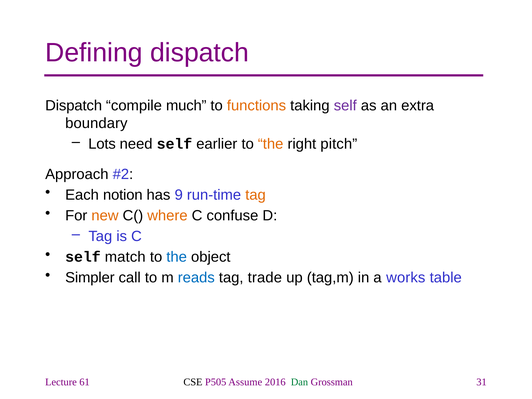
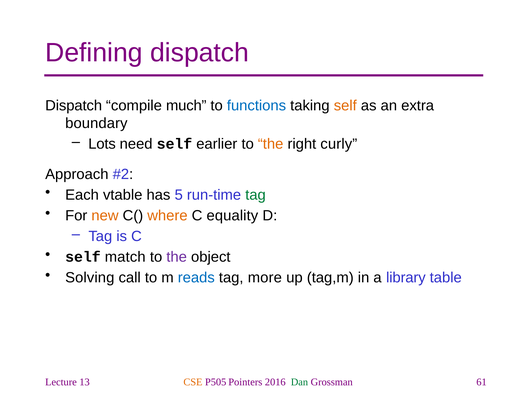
functions colour: orange -> blue (257, 106)
self colour: purple -> orange (345, 106)
pitch: pitch -> curly (339, 144)
notion: notion -> vtable (123, 195)
9: 9 -> 5 (179, 195)
tag colour: orange -> green (256, 195)
confuse: confuse -> equality (232, 216)
the colour: blue -> purple (177, 257)
Simpler: Simpler -> Solving (90, 278)
trade: trade -> more (265, 278)
works: works -> library (406, 278)
61: 61 -> 13 (85, 382)
CSE colour: black -> orange (193, 382)
Assume: Assume -> Pointers (245, 382)
31: 31 -> 61 (482, 382)
